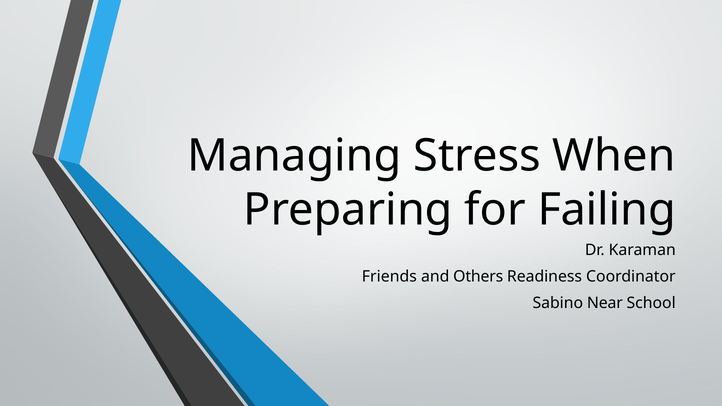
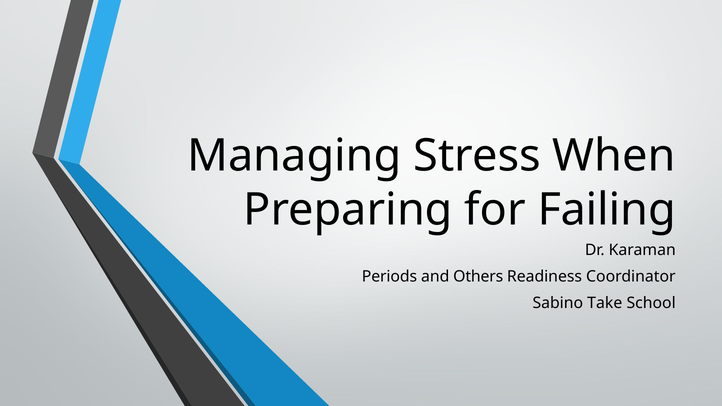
Friends: Friends -> Periods (389, 277)
Near: Near -> Take (605, 303)
